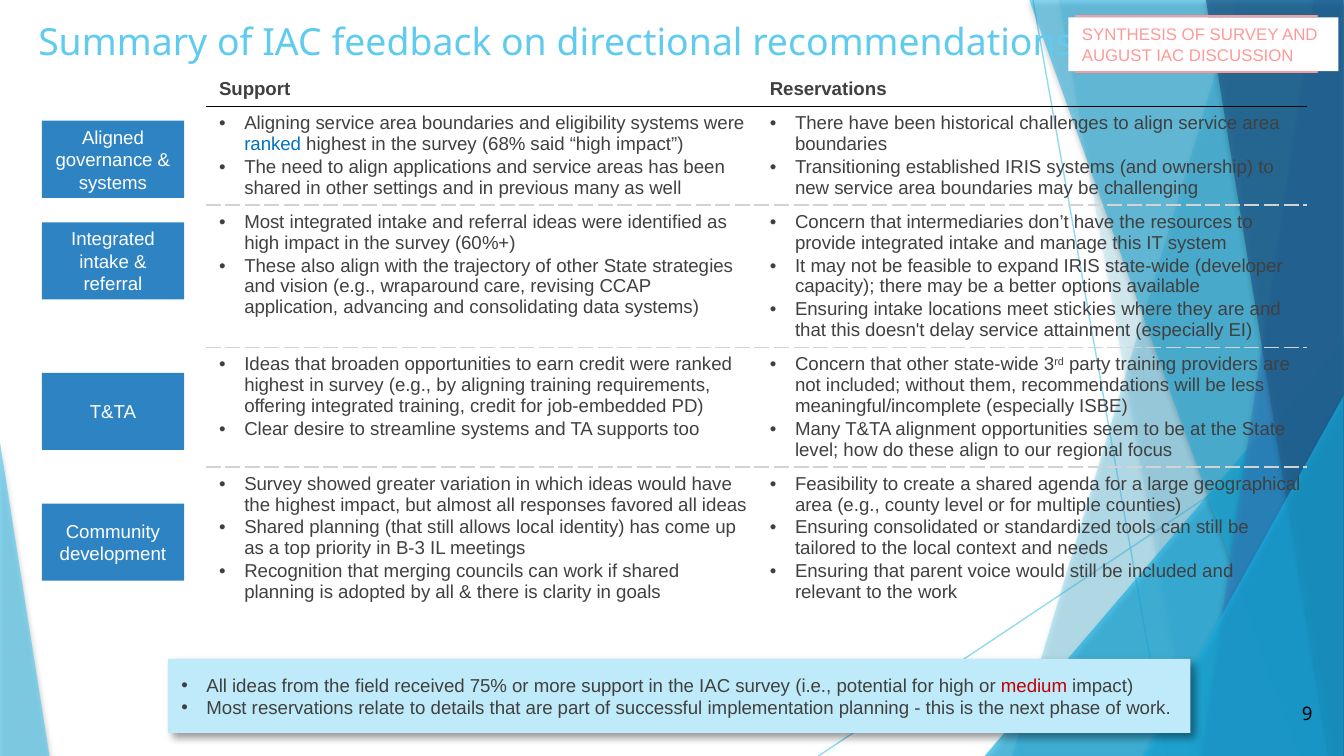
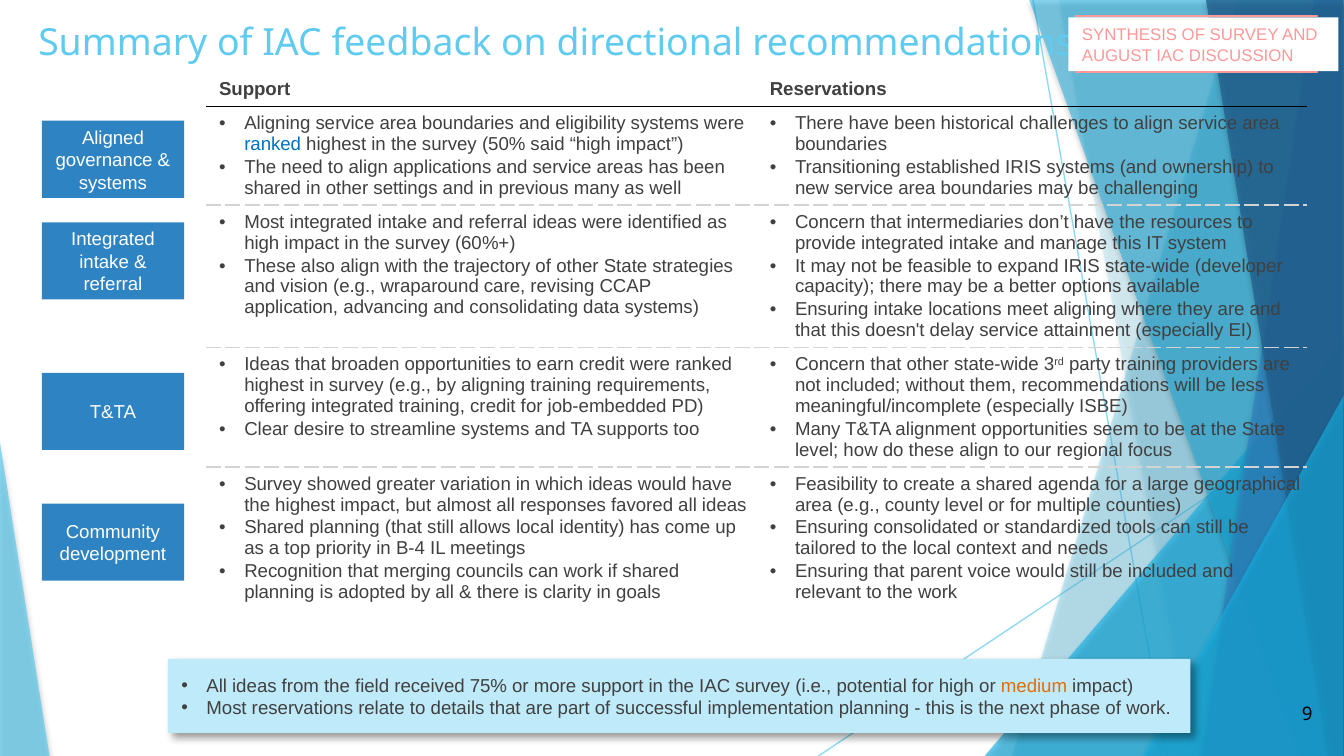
68%: 68% -> 50% (504, 145)
meet stickies: stickies -> aligning (1085, 310)
B-3: B-3 -> B-4 (411, 549)
medium colour: red -> orange (1034, 686)
